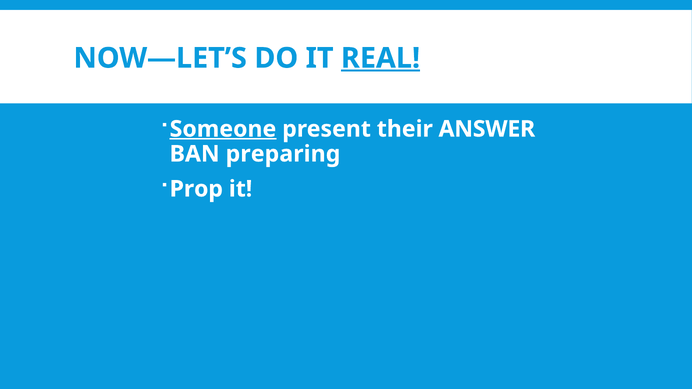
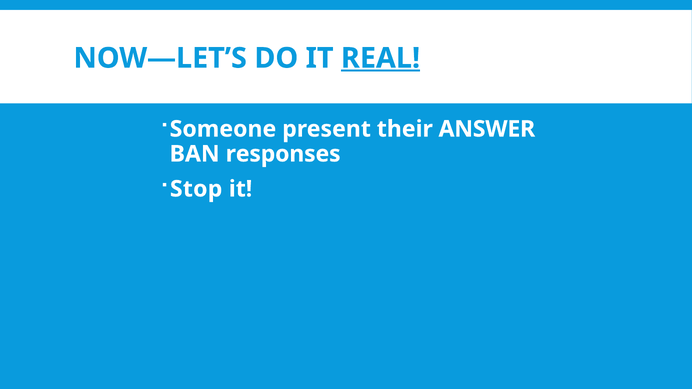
Someone underline: present -> none (223, 129)
preparing: preparing -> responses (283, 154)
Prop: Prop -> Stop (196, 189)
